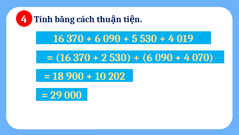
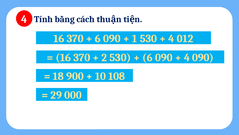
5: 5 -> 1 (135, 38)
019: 019 -> 012 (185, 38)
4 070: 070 -> 090 (203, 57)
202: 202 -> 108 (117, 76)
